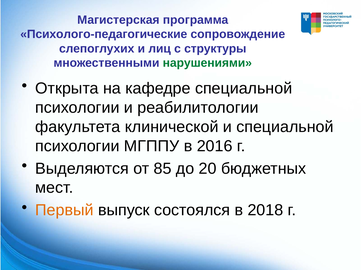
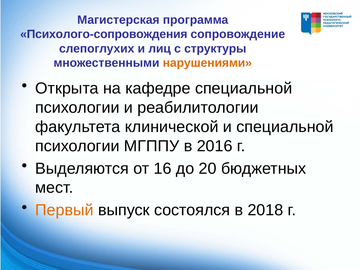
Психолого-педагогические: Психолого-педагогические -> Психолого-сопровождения (104, 34)
нарушениями colour: green -> orange (207, 63)
85: 85 -> 16 (163, 169)
